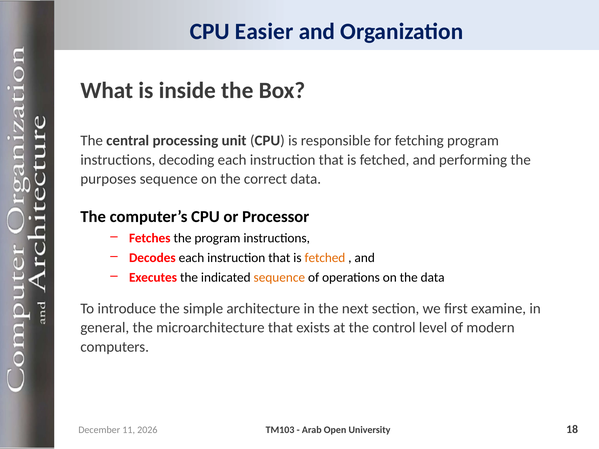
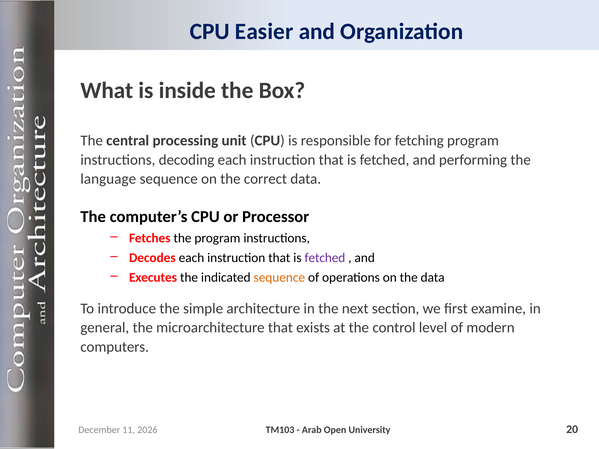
purposes: purposes -> language (108, 179)
fetched colour: orange -> purple (325, 258)
18: 18 -> 20 (572, 429)
